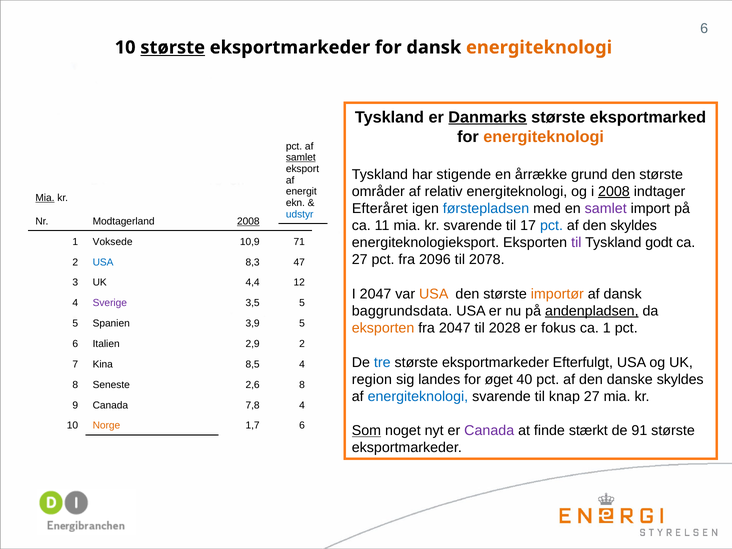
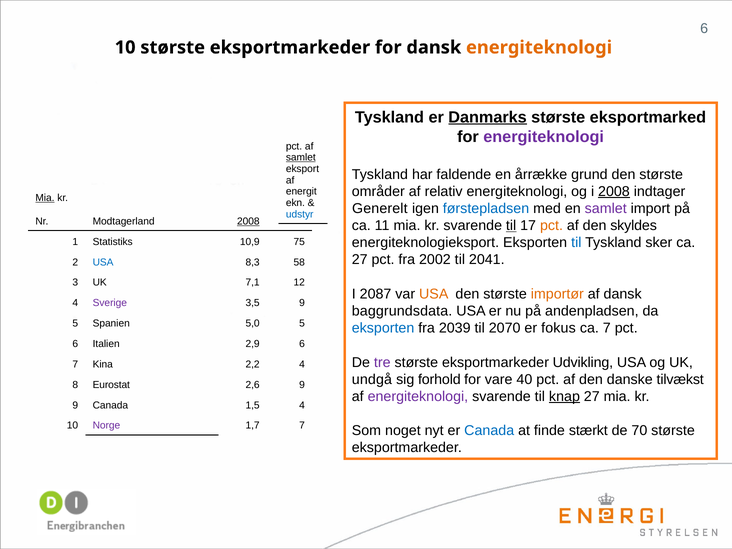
største underline: present -> none (173, 47)
energiteknologi colour: orange -> purple (544, 137)
stigende: stigende -> faldende (464, 174)
Efteråret: Efteråret -> Generelt (380, 209)
til underline: none -> present (511, 226)
pct colour: blue -> orange (552, 226)
til colour: purple -> blue (576, 243)
godt: godt -> sker (659, 243)
Voksede: Voksede -> Statistiks (113, 242)
71: 71 -> 75 (299, 242)
2096: 2096 -> 2002 (435, 260)
2078: 2078 -> 2041 (487, 260)
47: 47 -> 58 (299, 262)
4,4: 4,4 -> 7,1 (253, 283)
I 2047: 2047 -> 2087 (376, 294)
3,5 5: 5 -> 9 (302, 303)
andenpladsen underline: present -> none (592, 311)
3,9: 3,9 -> 5,0 (253, 323)
eksporten colour: orange -> blue (383, 328)
fra 2047: 2047 -> 2039 (455, 328)
2028: 2028 -> 2070 (505, 328)
ca 1: 1 -> 7 (607, 328)
2,9 2: 2 -> 6 (302, 344)
tre colour: blue -> purple (382, 362)
Efterfulgt: Efterfulgt -> Udvikling (583, 362)
8,5: 8,5 -> 2,2 (253, 364)
region: region -> undgå (372, 379)
landes: landes -> forhold (439, 379)
øget: øget -> vare (499, 379)
danske skyldes: skyldes -> tilvækst (680, 379)
Seneste: Seneste -> Eurostat (111, 385)
2,6 8: 8 -> 9 (302, 385)
energiteknologi colour: blue -> purple (418, 396)
knap underline: none -> present (564, 396)
7,8: 7,8 -> 1,5 (253, 405)
Norge colour: orange -> purple (106, 426)
1,7 6: 6 -> 7 (302, 426)
Som underline: present -> none (366, 431)
Canada colour: purple -> blue (489, 431)
91: 91 -> 70 (639, 431)
